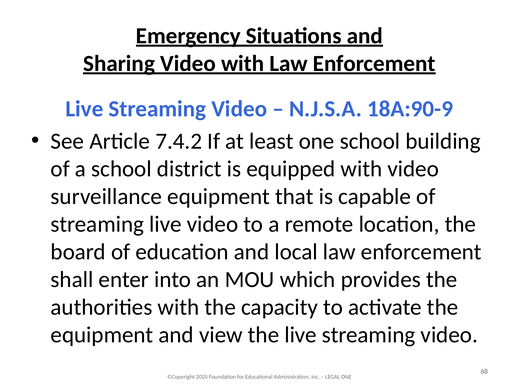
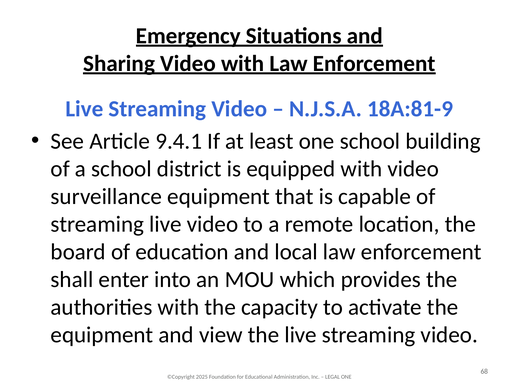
18A:90-9: 18A:90-9 -> 18A:81-9 (410, 109)
7.4.2: 7.4.2 -> 9.4.1 (179, 141)
